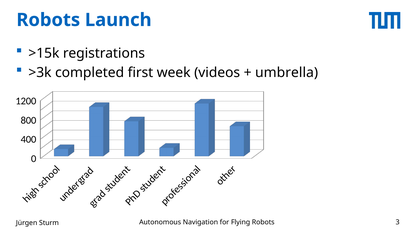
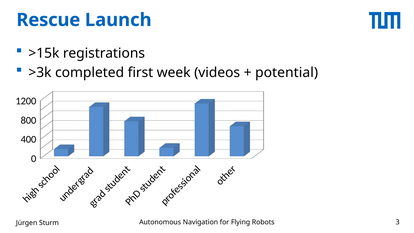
Robots: Robots -> Rescue (48, 20)
umbrella: umbrella -> potential (287, 73)
